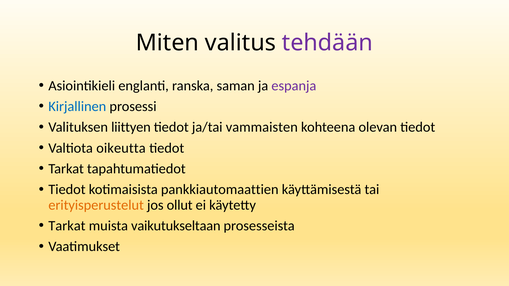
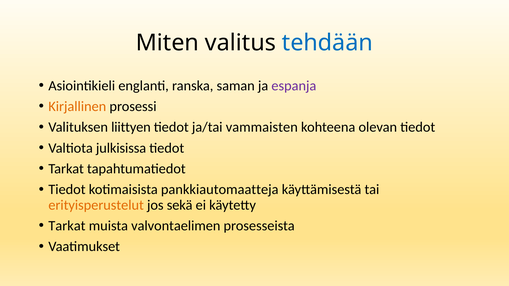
tehdään colour: purple -> blue (327, 43)
Kirjallinen colour: blue -> orange (77, 107)
oikeutta: oikeutta -> julkisissa (121, 148)
pankkiautomaattien: pankkiautomaattien -> pankkiautomaatteja (220, 190)
ollut: ollut -> sekä (180, 205)
vaikutukseltaan: vaikutukseltaan -> valvontaelimen (176, 226)
